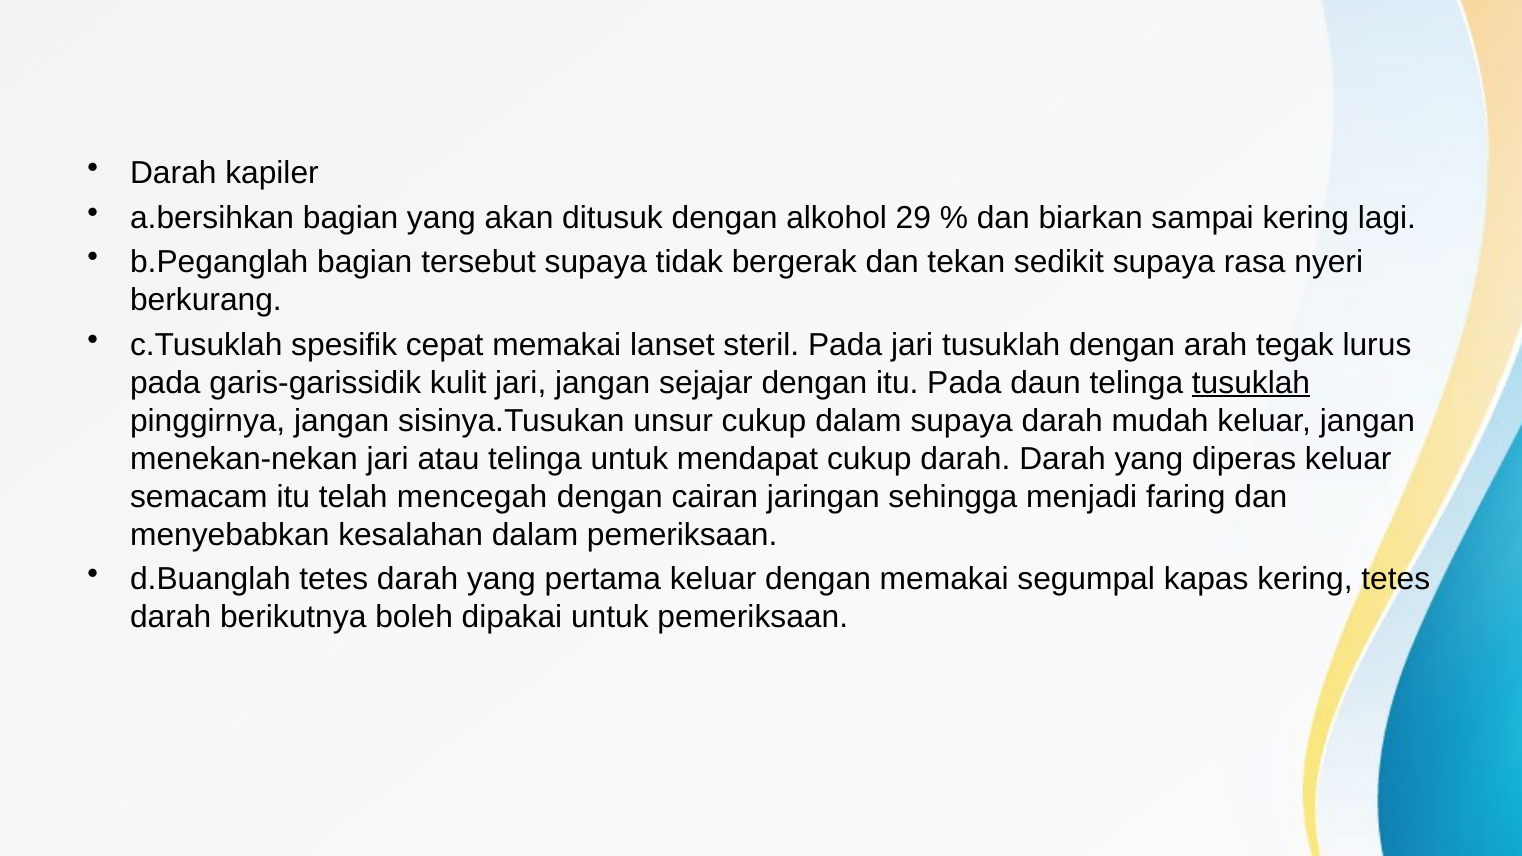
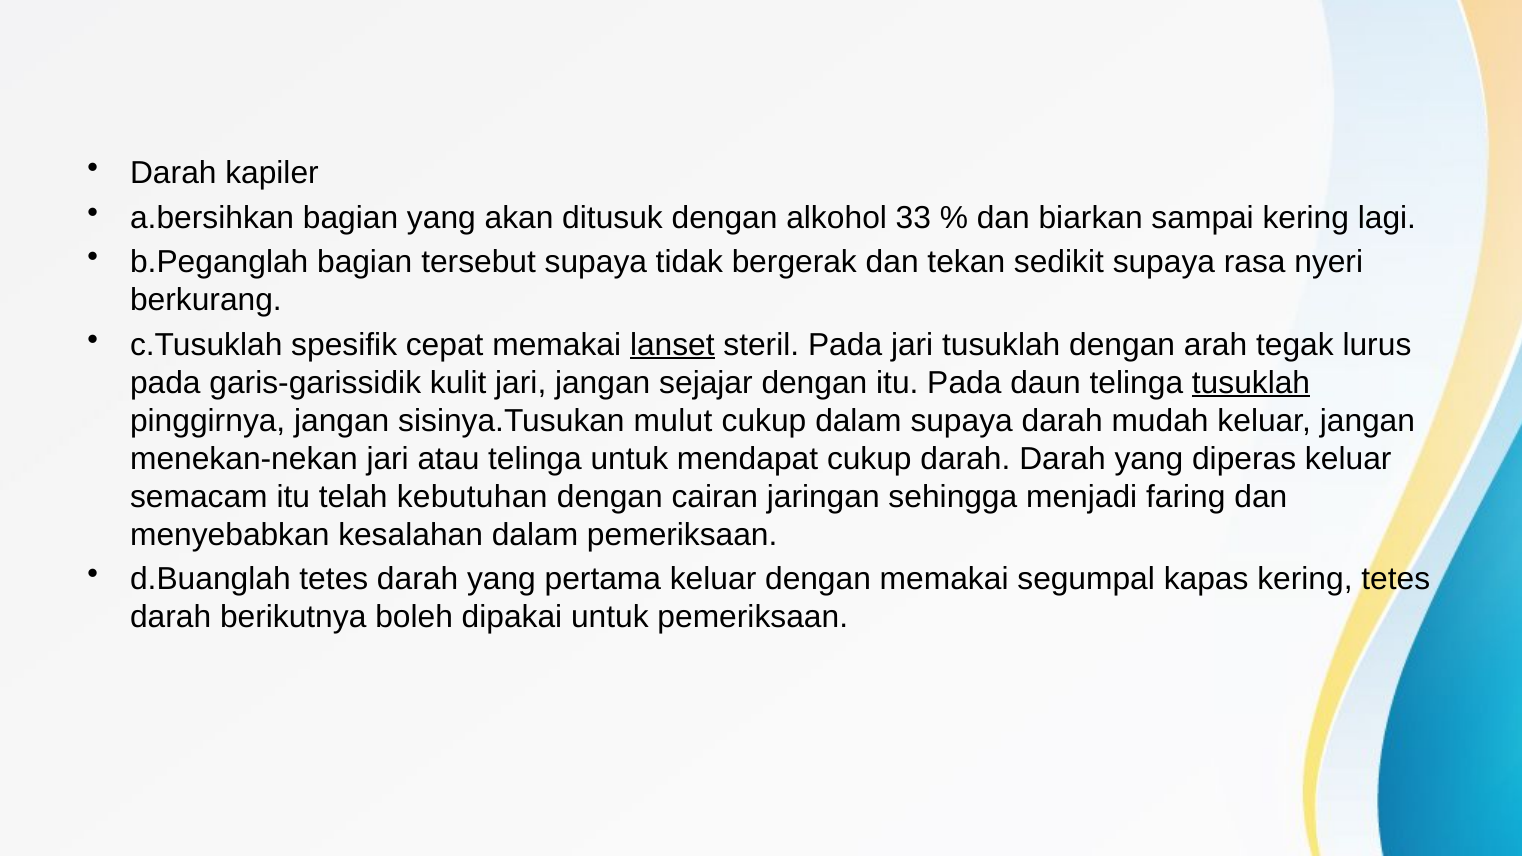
29: 29 -> 33 (913, 218)
lanset underline: none -> present (672, 345)
unsur: unsur -> mulut (673, 421)
mencegah: mencegah -> kebutuhan (472, 497)
